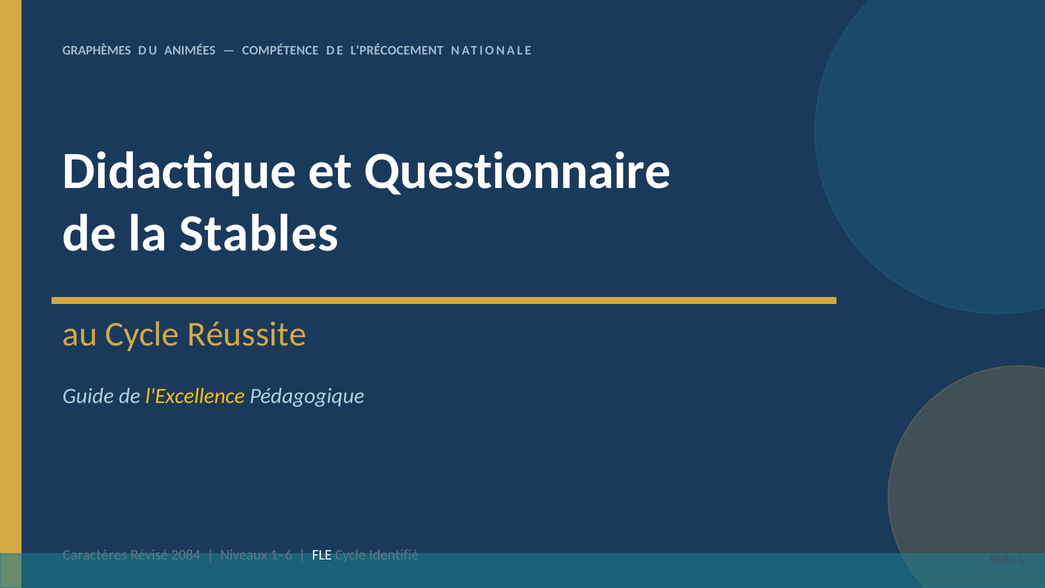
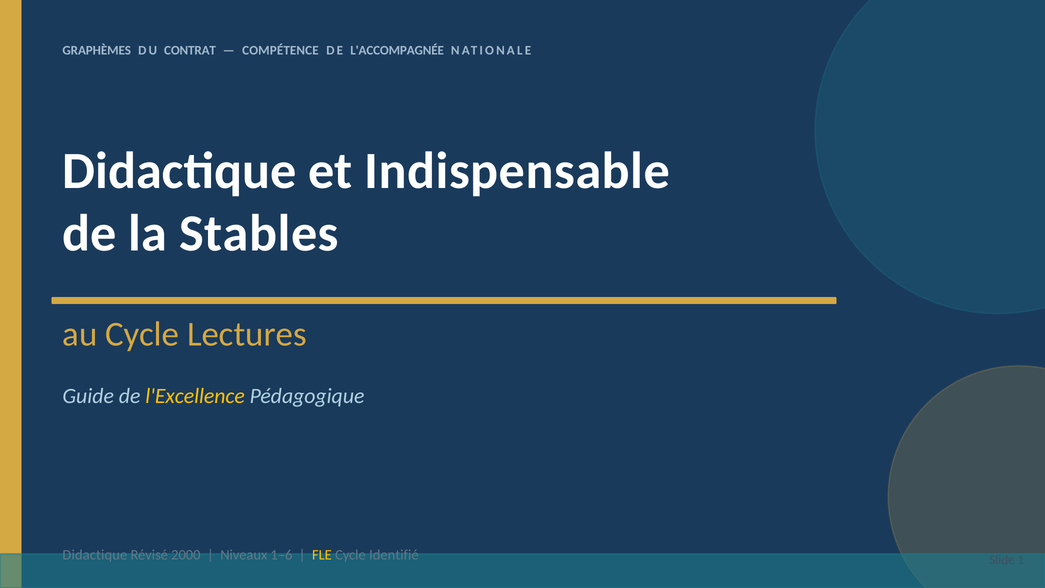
ANIMÉES: ANIMÉES -> CONTRAT (190, 51)
L'PRÉCOCEMENT: L'PRÉCOCEMENT -> L'ACCOMPAGNÉE (397, 51)
Questionnaire: Questionnaire -> Indispensable (517, 171)
Réussite: Réussite -> Lectures (247, 334)
Caractères: Caractères -> Didactique (95, 555)
2084: 2084 -> 2000 (186, 555)
FLE colour: white -> yellow (322, 555)
